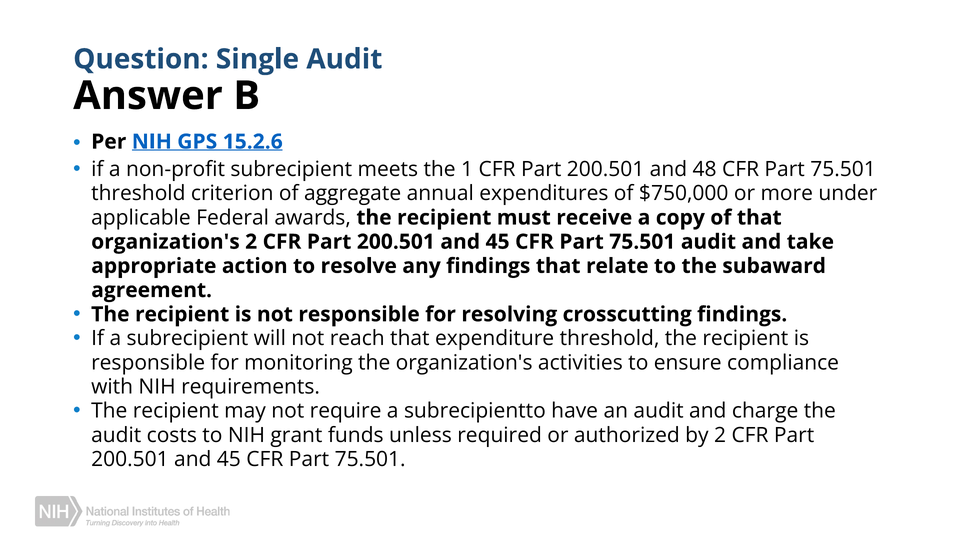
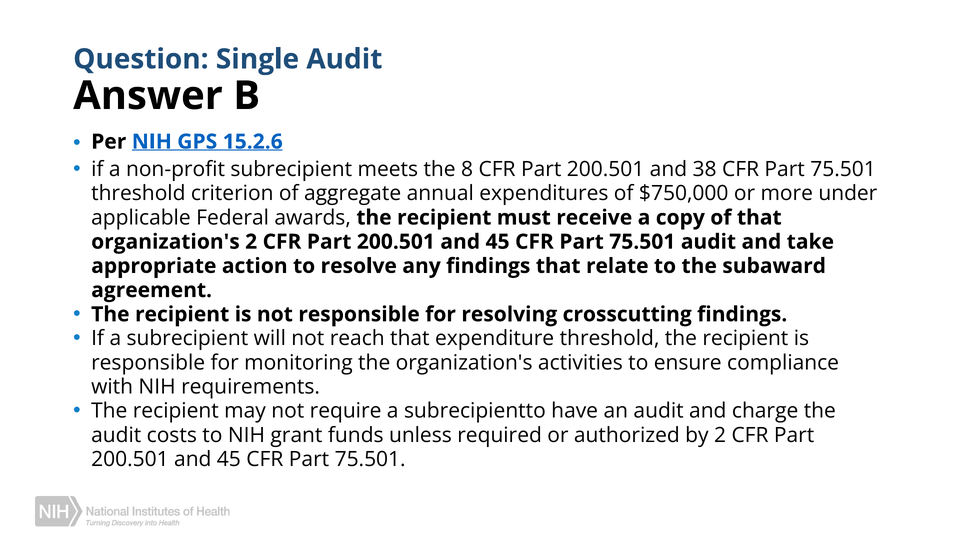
1: 1 -> 8 (467, 169)
48: 48 -> 38 (705, 169)
